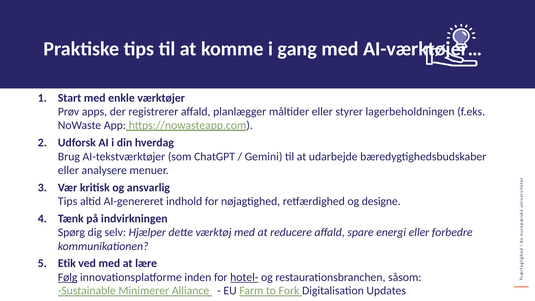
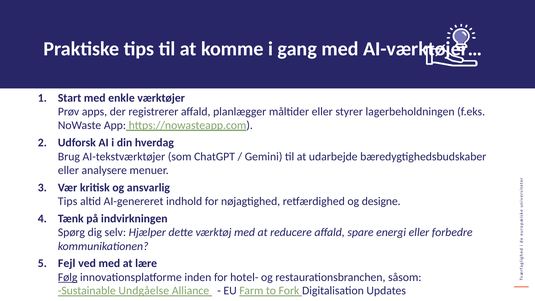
Etik: Etik -> Fejl (67, 263)
hotel- underline: present -> none (244, 277)
Minimerer: Minimerer -> Undgåelse (144, 291)
